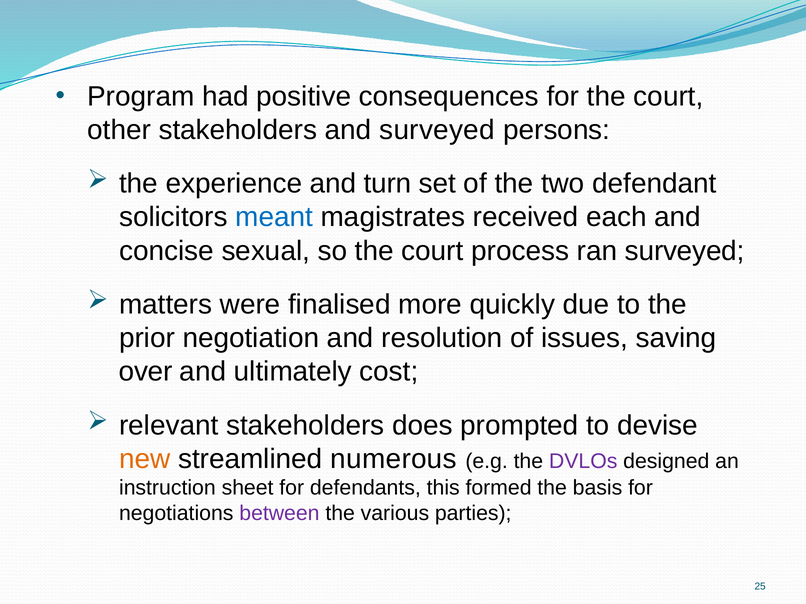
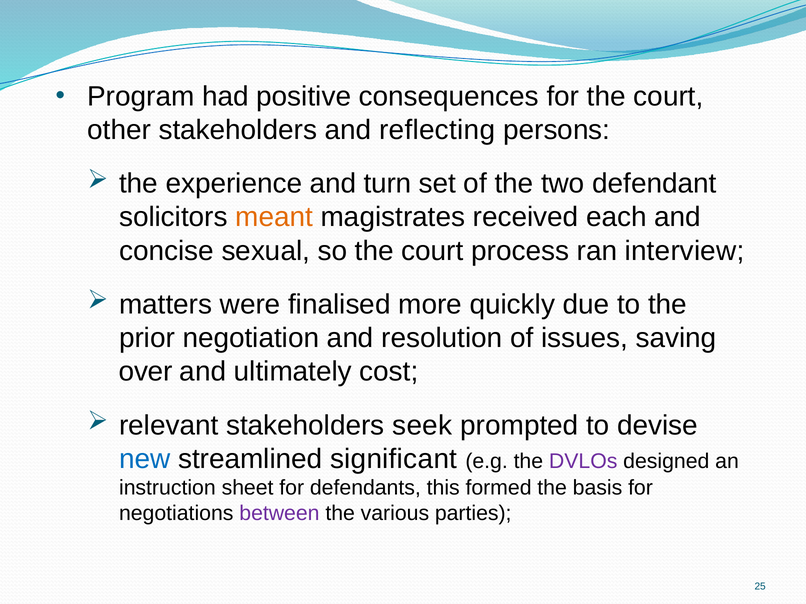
and surveyed: surveyed -> reflecting (437, 130)
meant colour: blue -> orange (274, 217)
ran surveyed: surveyed -> interview (685, 251)
does: does -> seek (422, 426)
new colour: orange -> blue (145, 459)
numerous: numerous -> significant (394, 459)
